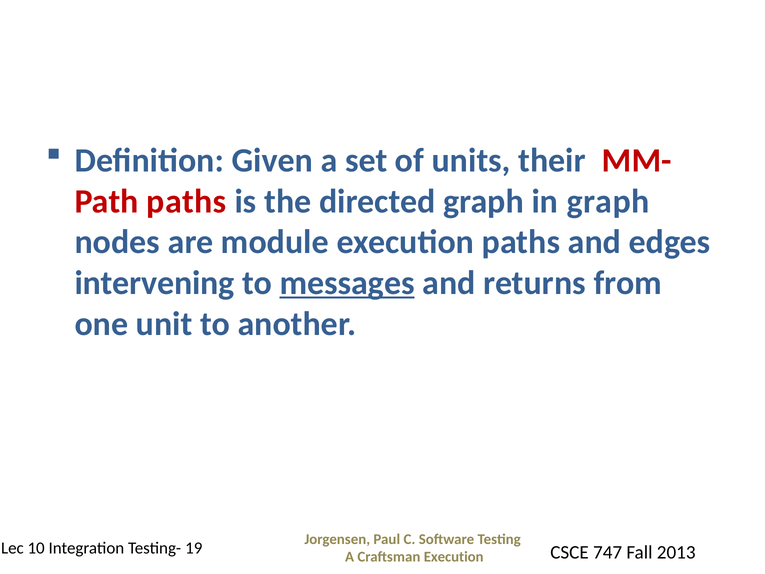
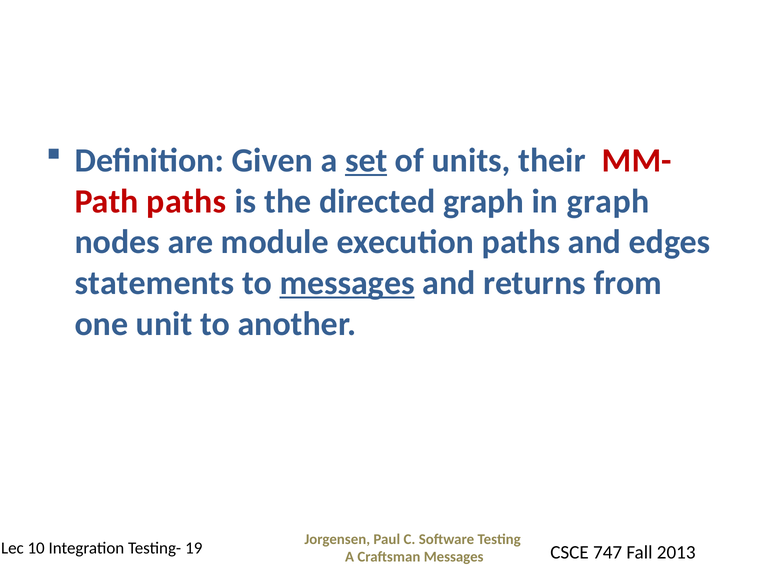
set underline: none -> present (366, 160)
intervening: intervening -> statements (154, 283)
Craftsman Execution: Execution -> Messages (454, 557)
